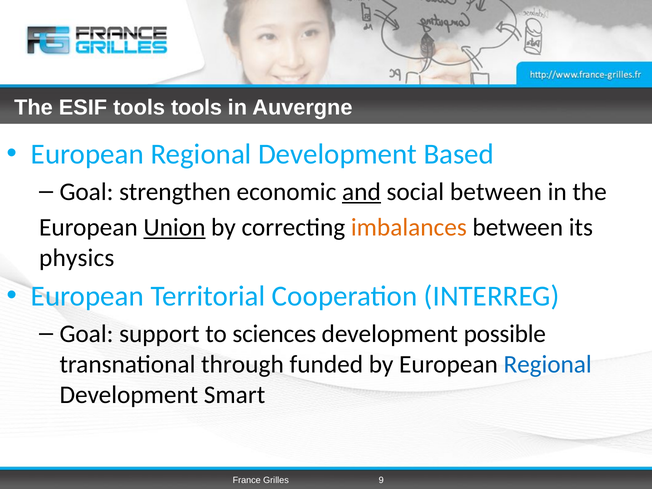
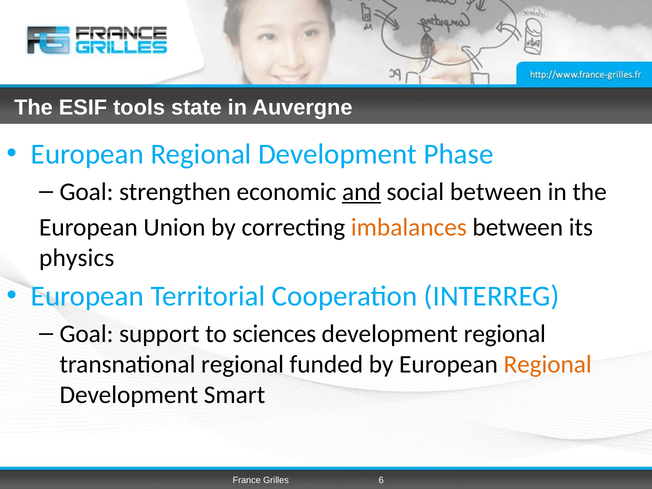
tools tools: tools -> state (196, 107)
Based: Based -> Phase (459, 154)
Union underline: present -> none (174, 227)
development possible: possible -> regional (505, 334)
transnational through: through -> regional (243, 364)
Regional colour: blue -> orange (548, 364)
9: 9 -> 6 (381, 480)
